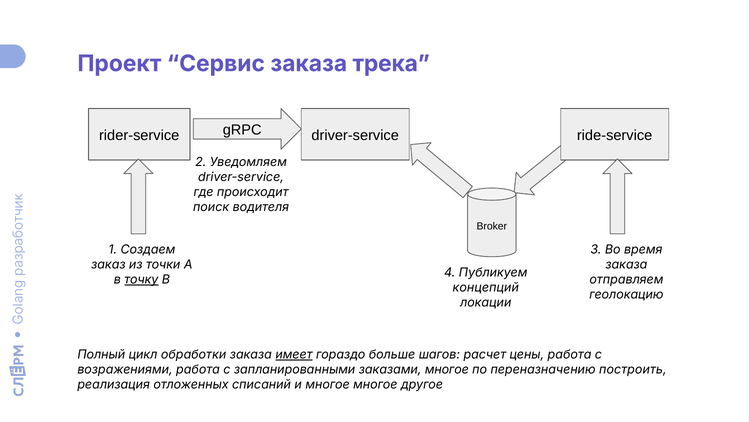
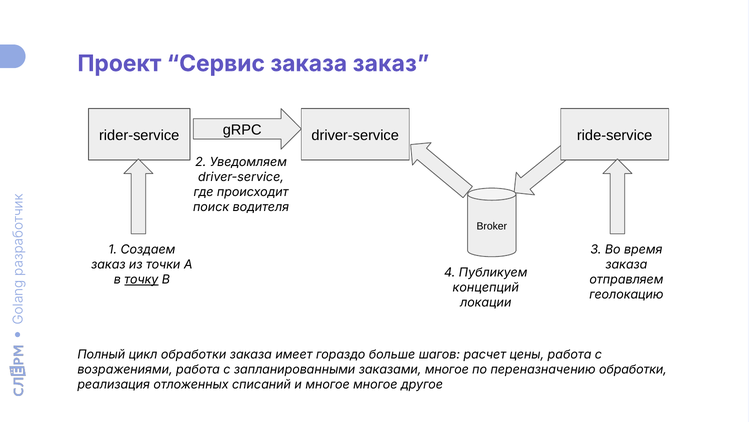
заказа трека: трека -> заказ (391, 64)
имеет underline: present -> none (294, 354)
переназначению построить: построить -> обработки (633, 369)
